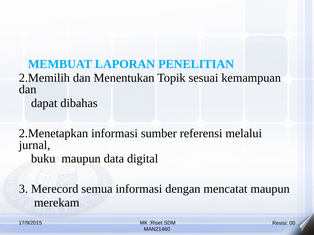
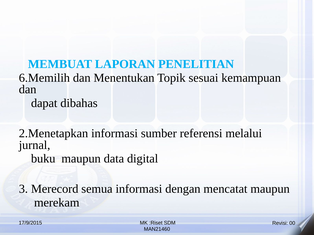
2.Memilih: 2.Memilih -> 6.Memilih (44, 78)
